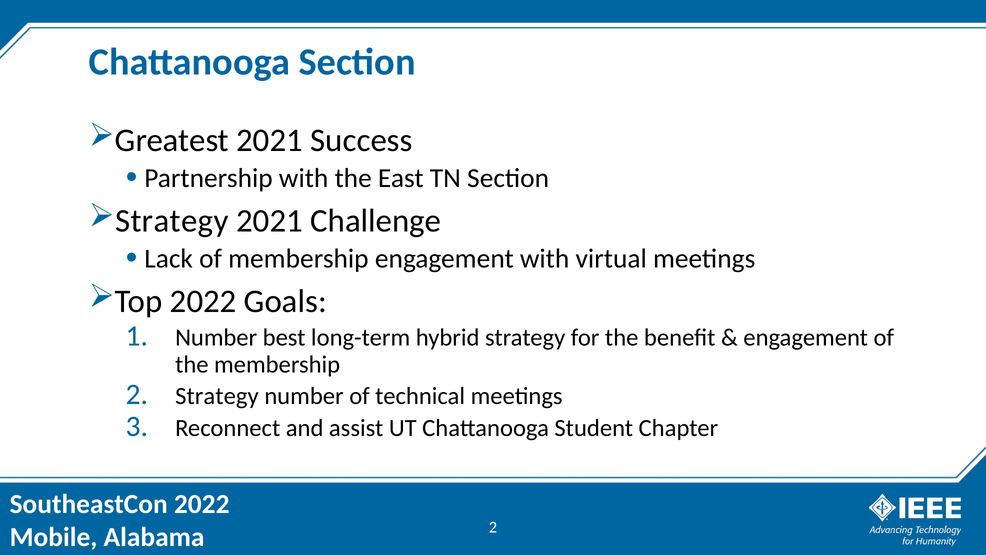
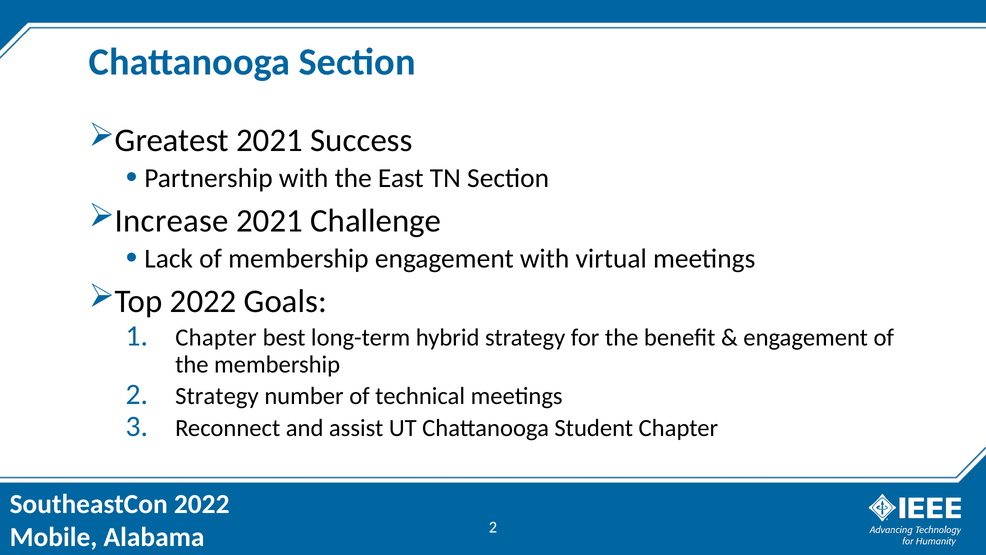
Strategy: Strategy -> Increase (172, 221)
Number: Number -> Chapter (216, 338)
